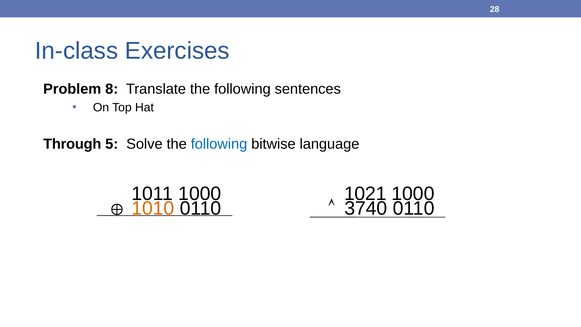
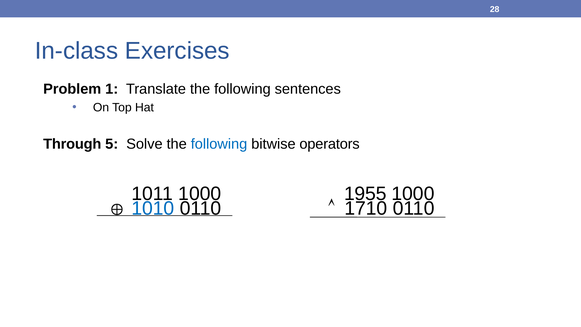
8: 8 -> 1 (112, 89)
language: language -> operators (330, 144)
1021: 1021 -> 1955 (365, 194)
1010 colour: orange -> blue (153, 208)
3740: 3740 -> 1710 (366, 208)
